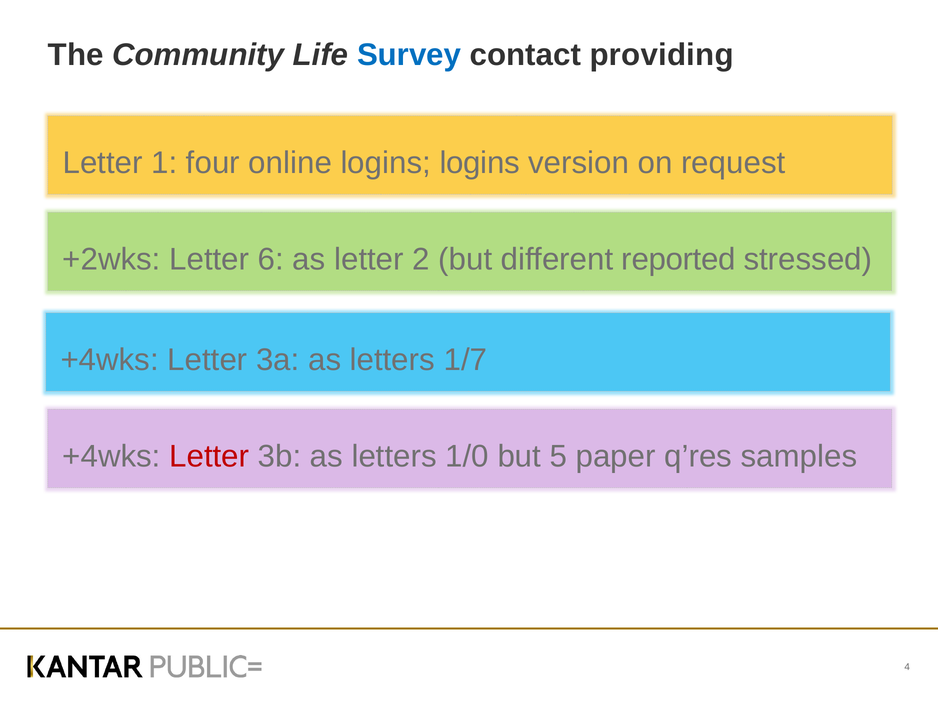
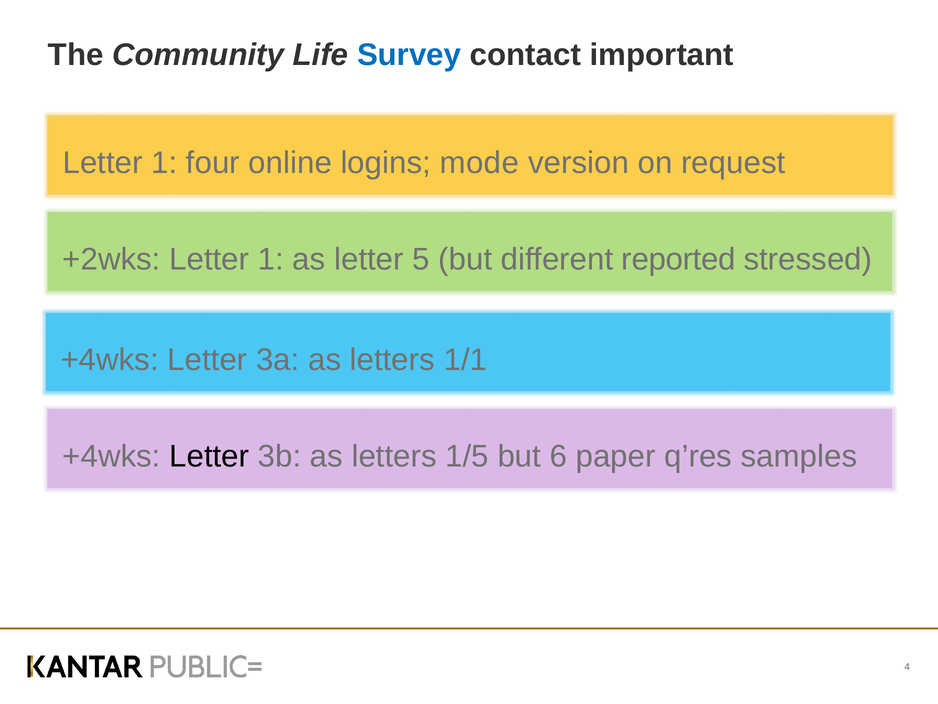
providing: providing -> important (662, 55)
logins logins: logins -> mode (479, 163)
+2wks Letter 6: 6 -> 1 (271, 259)
2: 2 -> 5 (421, 259)
1/7: 1/7 -> 1/1 (465, 360)
Letter colour: red -> black (209, 456)
1/0: 1/0 -> 1/5 (467, 456)
5: 5 -> 6 (558, 456)
